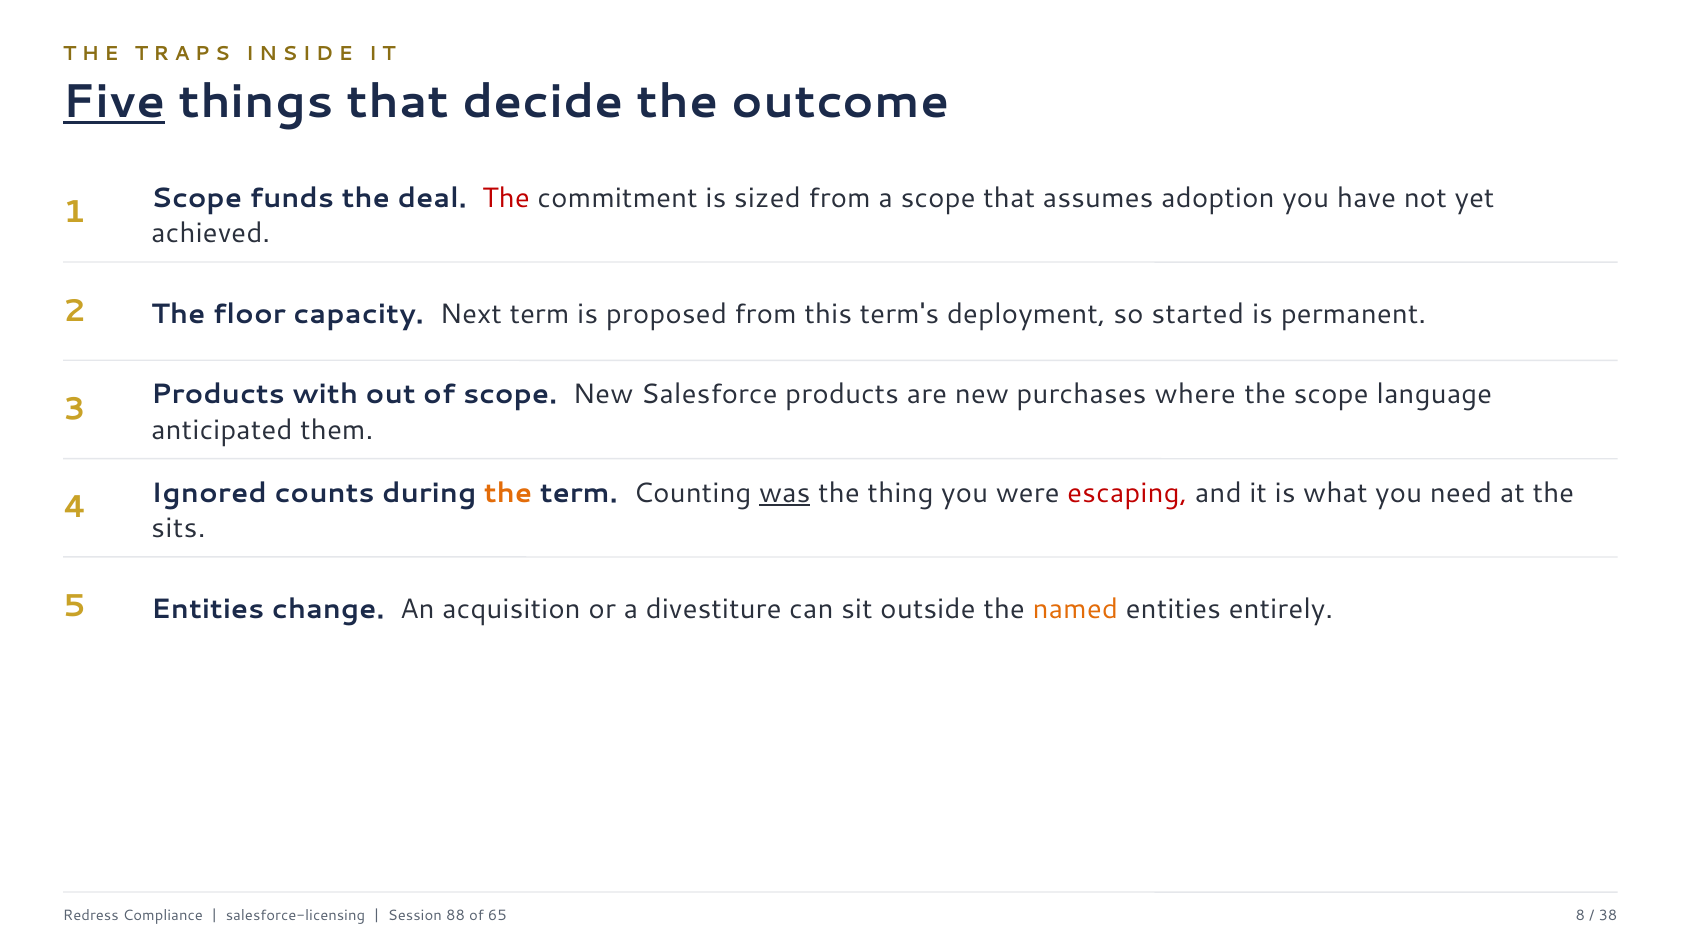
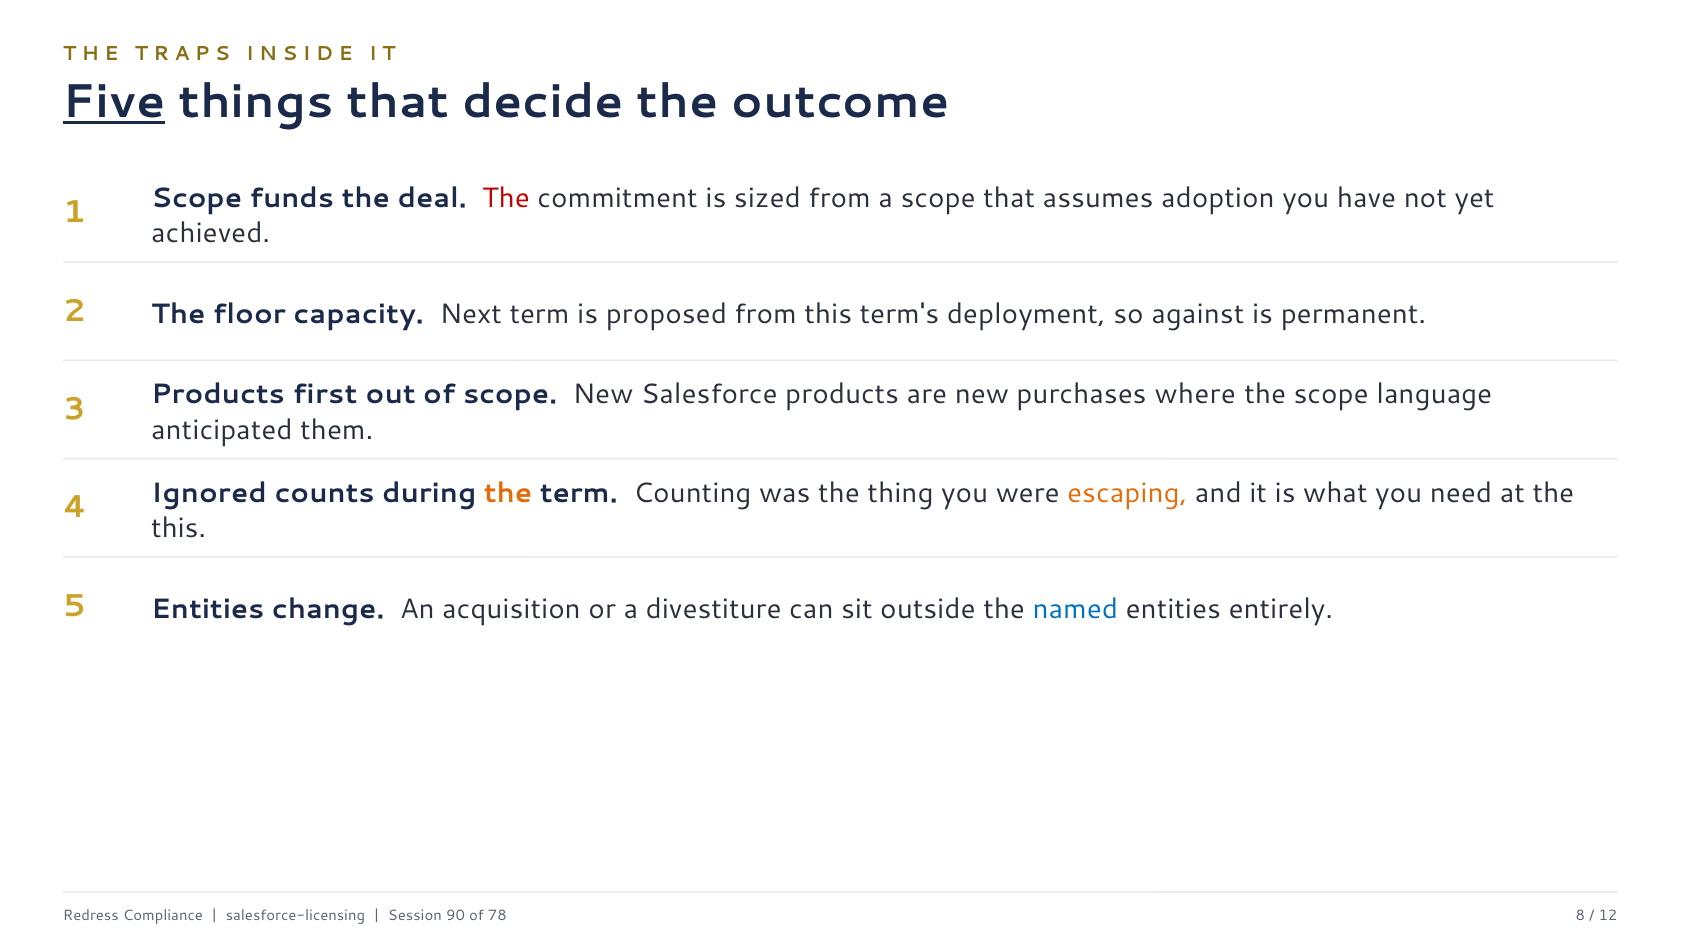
started: started -> against (1198, 314)
with: with -> first (325, 395)
was underline: present -> none (785, 493)
escaping colour: red -> orange (1127, 493)
sits: sits -> this (179, 528)
named colour: orange -> blue (1075, 609)
88: 88 -> 90 (456, 916)
65: 65 -> 78 (497, 916)
38: 38 -> 12 (1608, 916)
